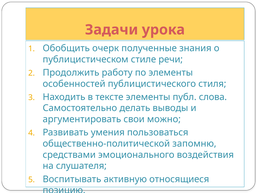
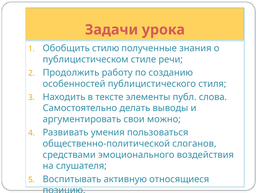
очерк: очерк -> стилю (106, 48)
по элементы: элементы -> созданию (171, 73)
запомню: запомню -> слоганов (194, 143)
